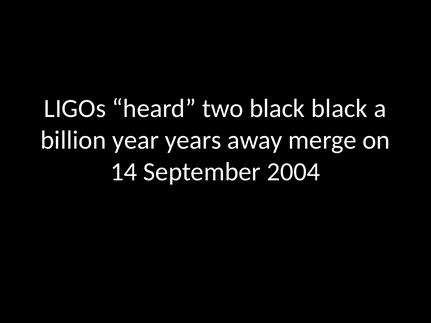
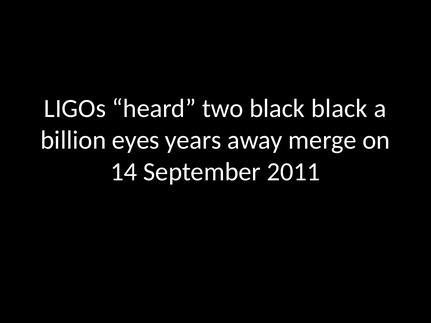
year: year -> eyes (136, 140)
2004: 2004 -> 2011 (293, 172)
